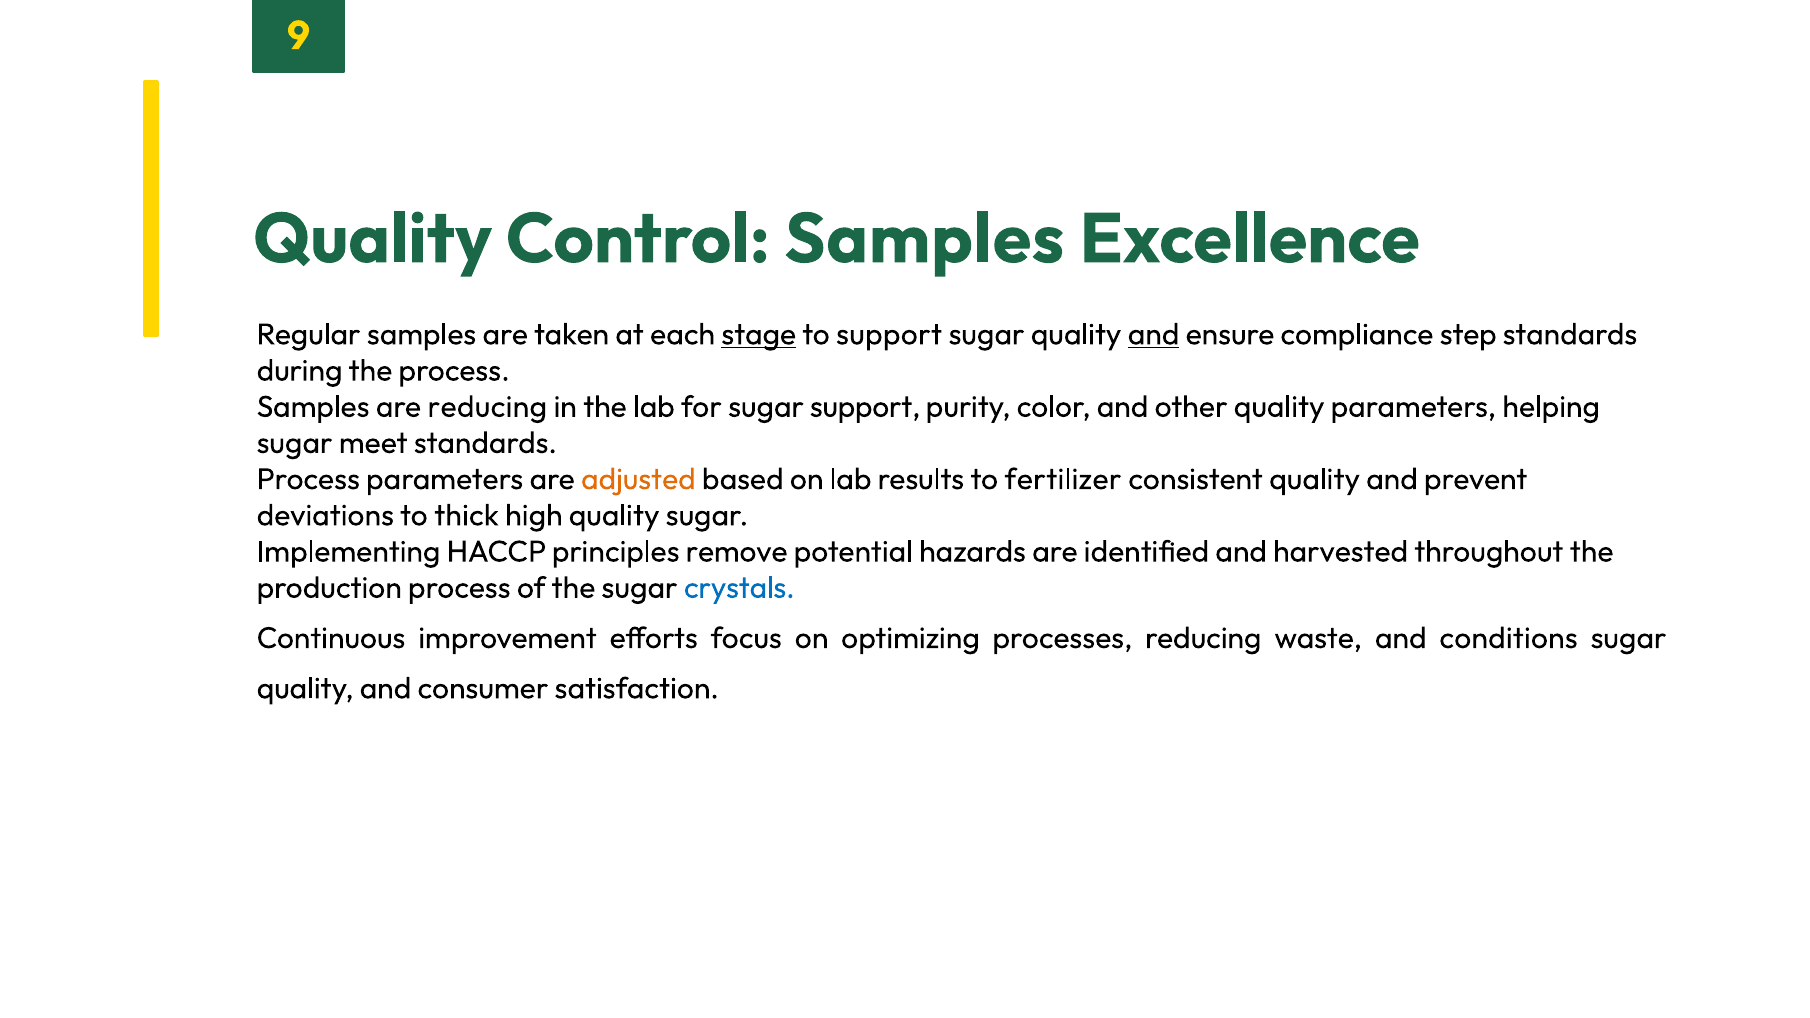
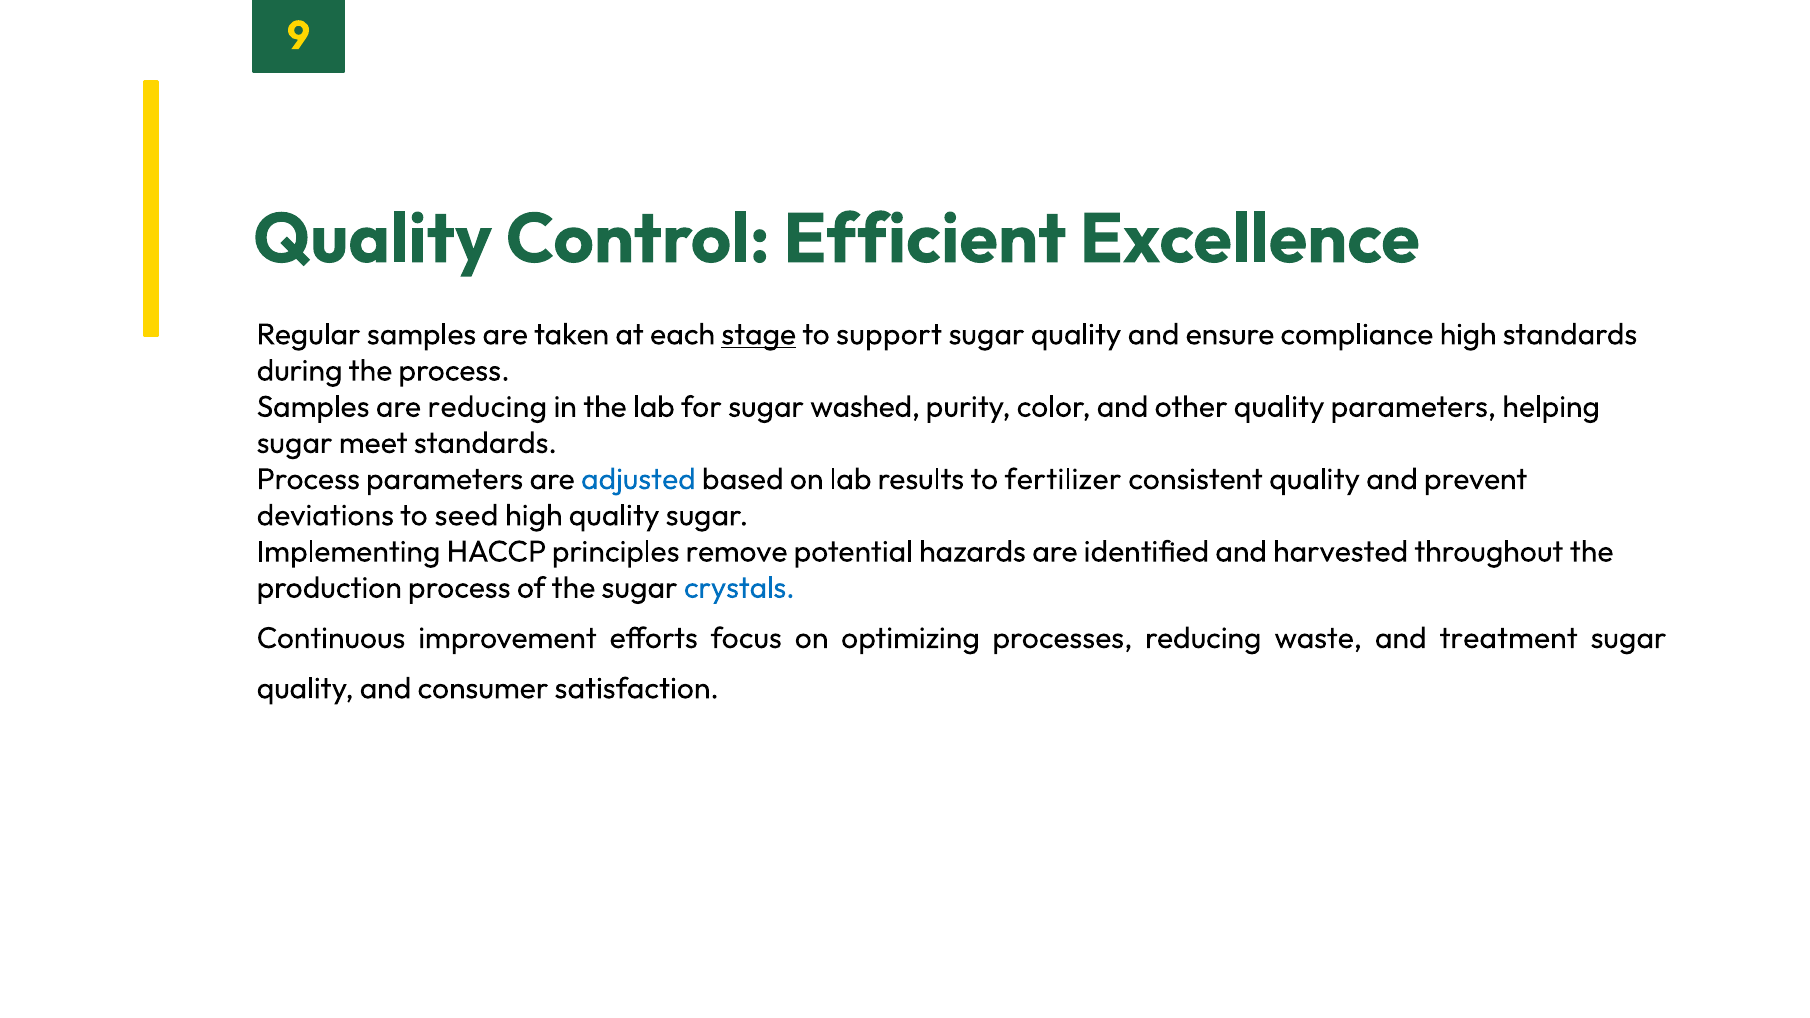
Control Samples: Samples -> Efficient (925, 239)
and underline: present -> none (1154, 335)
compliance step: step -> high (1468, 335)
sugar support: support -> washed (865, 407)
adjusted colour: orange -> blue (638, 479)
thick: thick -> seed (466, 516)
conditions: conditions -> treatment (1509, 638)
